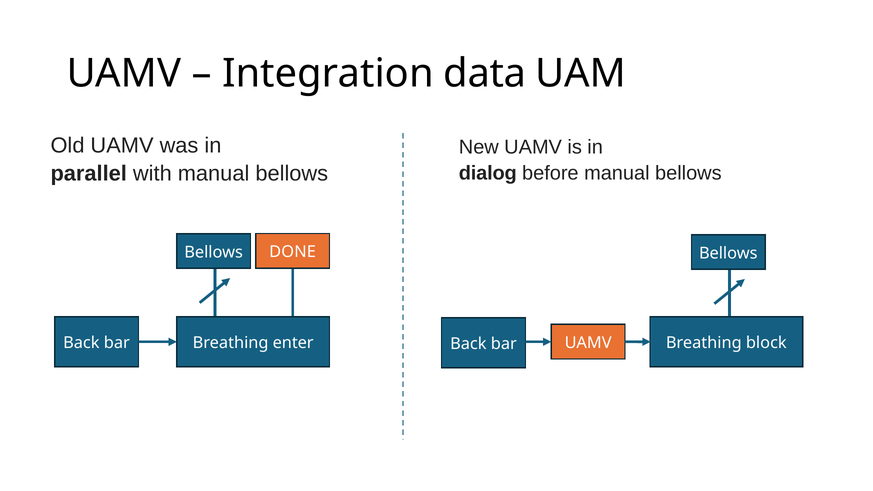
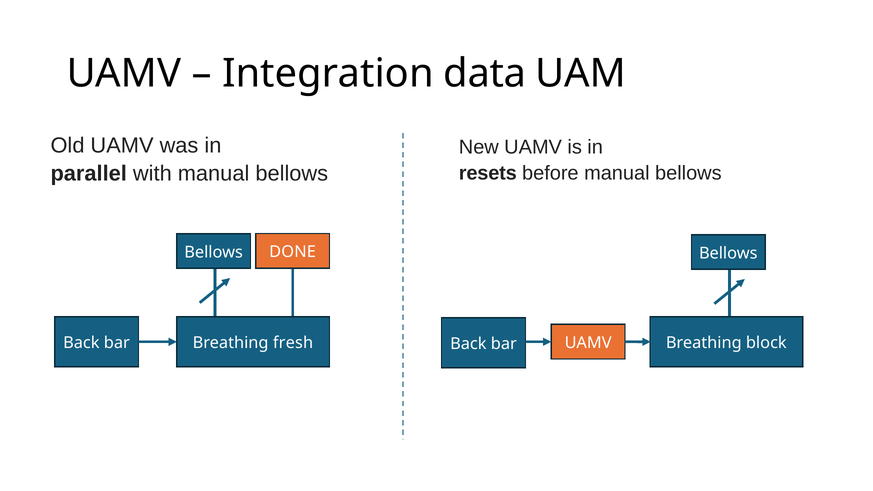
dialog: dialog -> resets (488, 173)
enter: enter -> fresh (293, 343)
